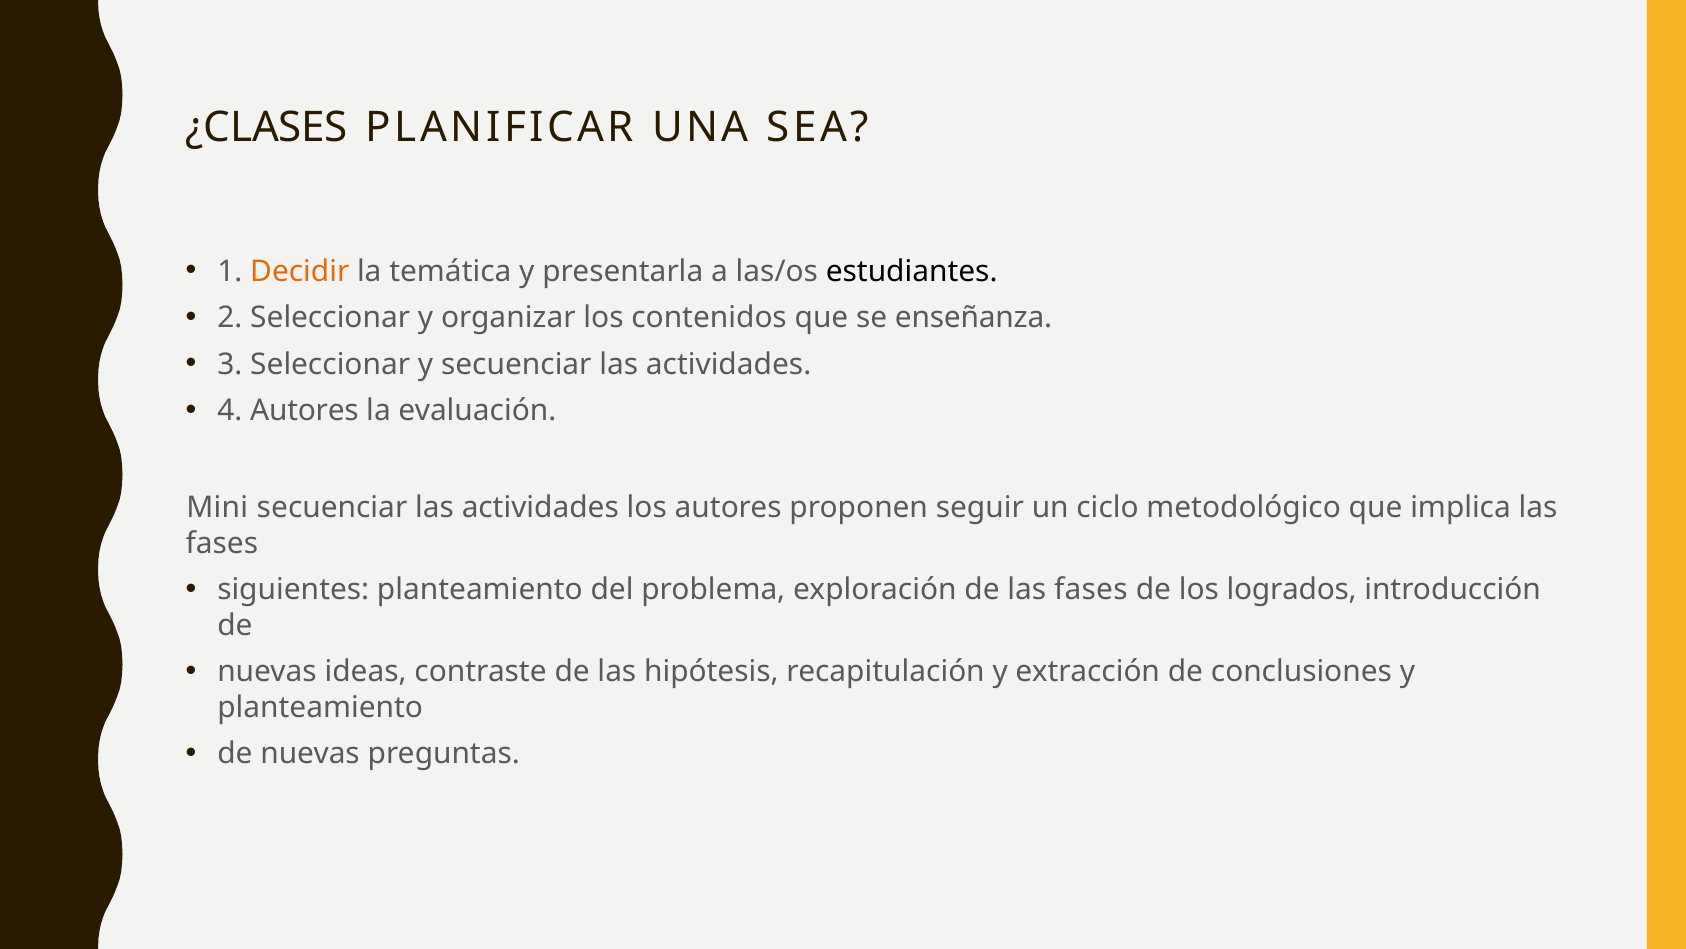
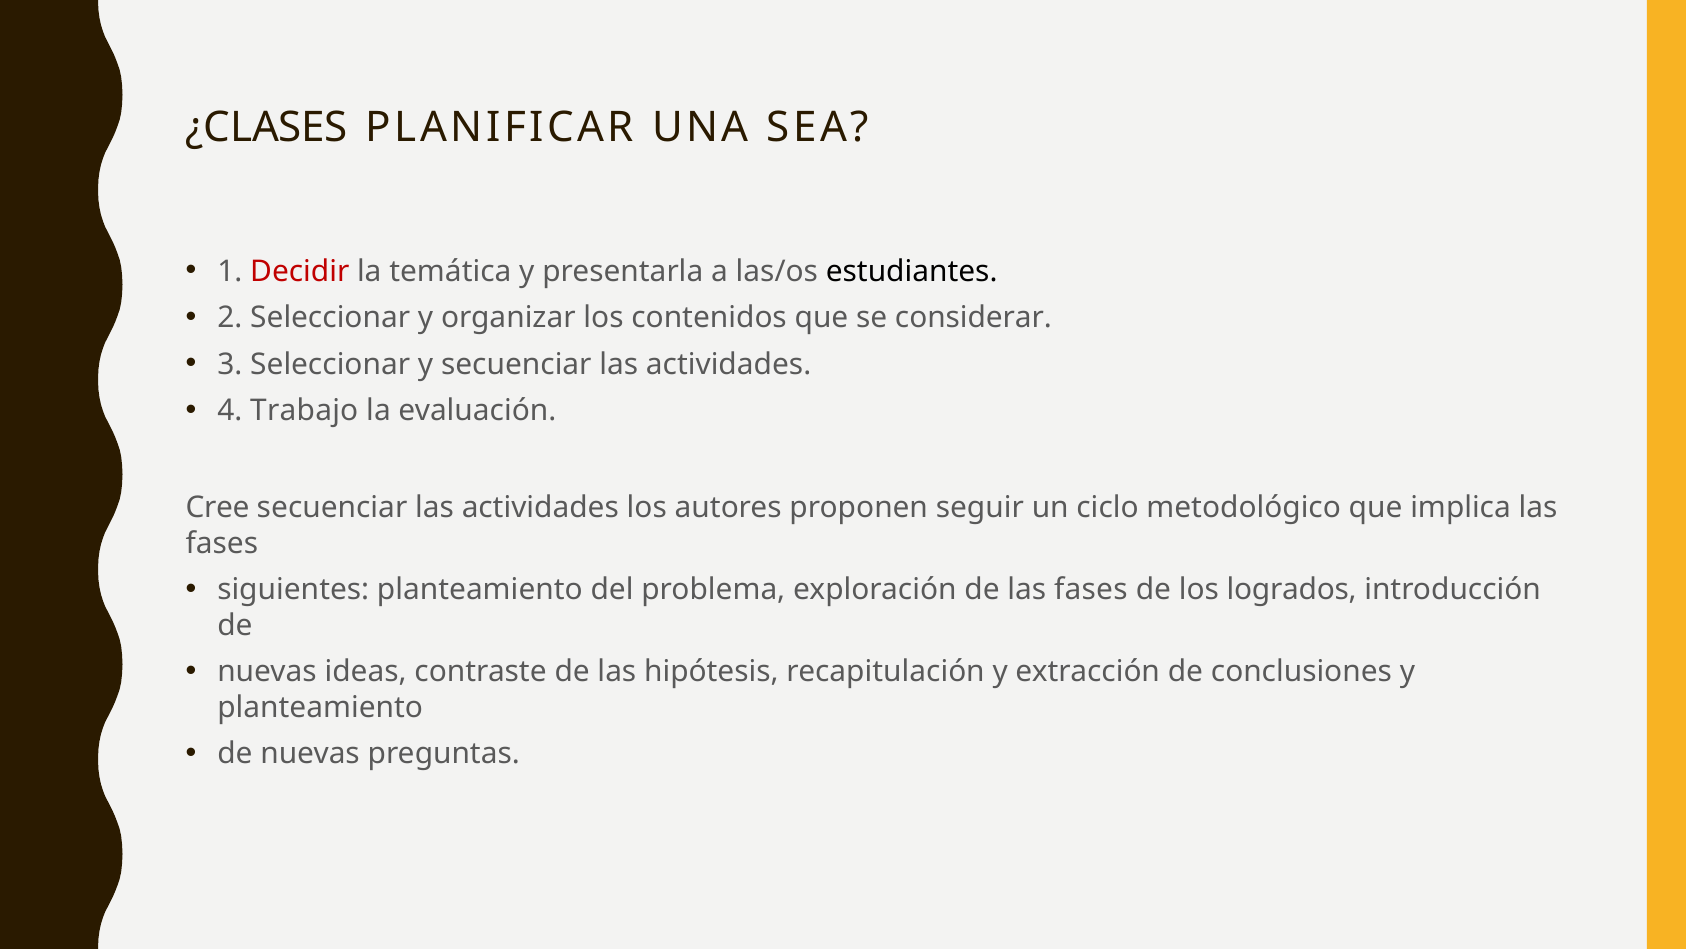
Decidir colour: orange -> red (300, 271)
enseñanza: enseñanza -> considerar (973, 318)
4 Autores: Autores -> Trabajo (304, 411)
Mini: Mini -> Cree (218, 507)
